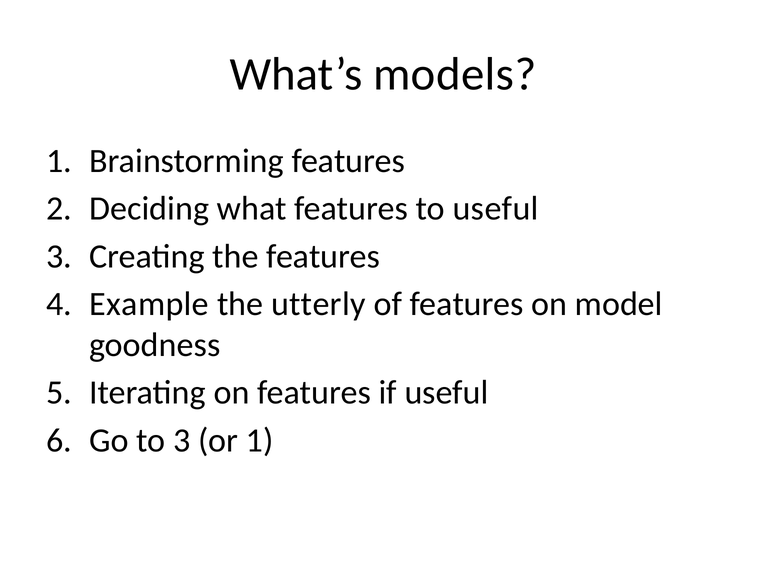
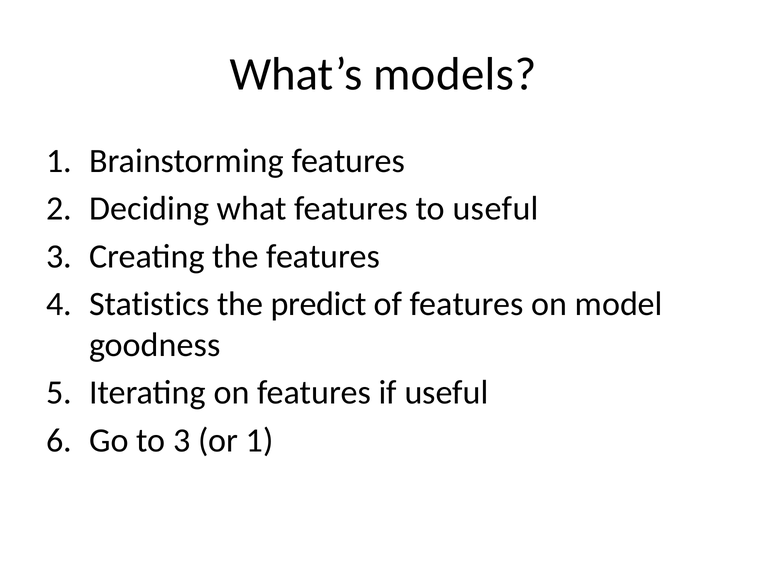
Example: Example -> Statistics (149, 304)
utterly: utterly -> predict (319, 304)
